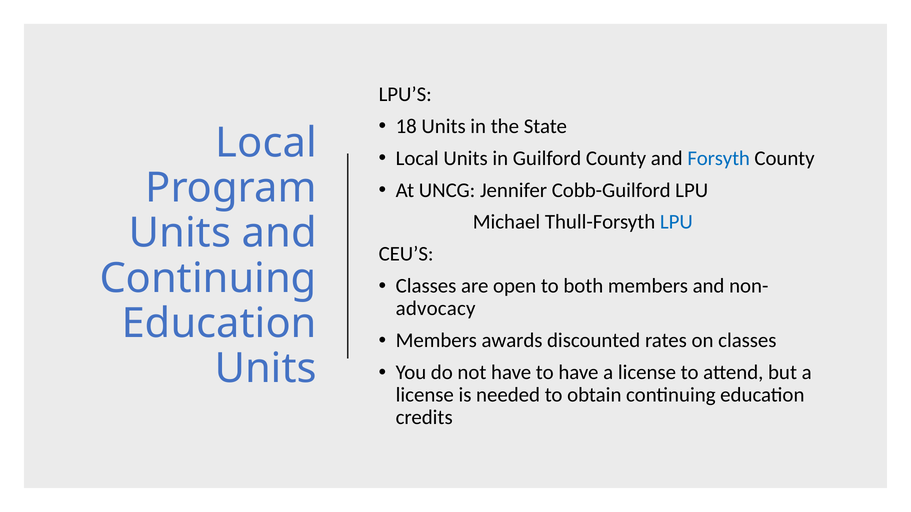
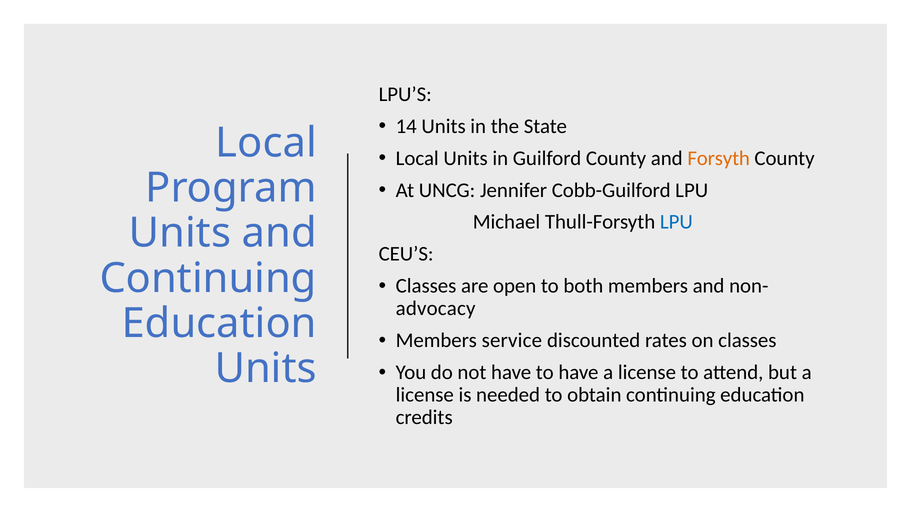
18: 18 -> 14 (406, 126)
Forsyth colour: blue -> orange (719, 158)
awards: awards -> service (512, 341)
